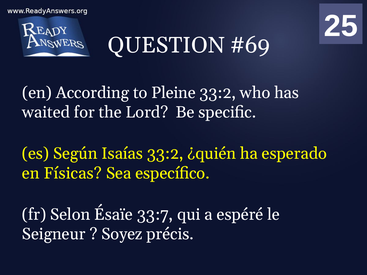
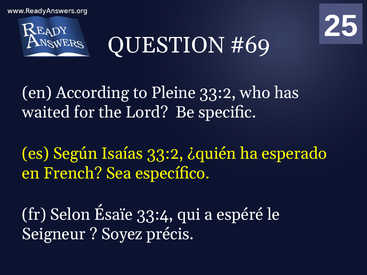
Físicas: Físicas -> French (73, 173)
33:7: 33:7 -> 33:4 (155, 215)
